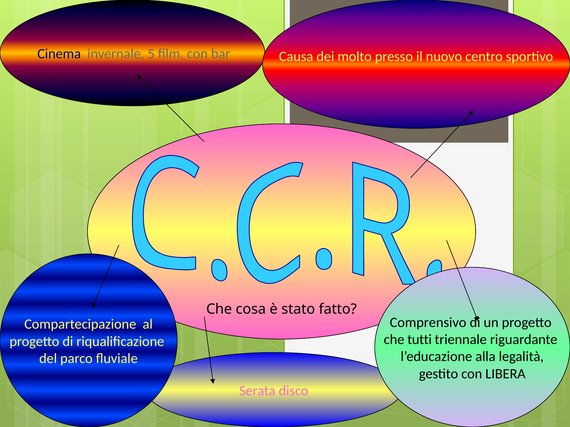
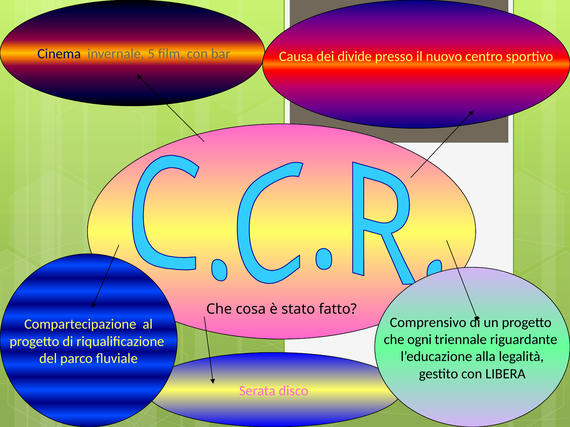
molto: molto -> divide (355, 57)
tutti: tutti -> ogni (420, 340)
